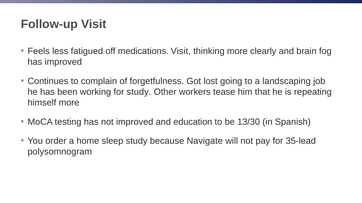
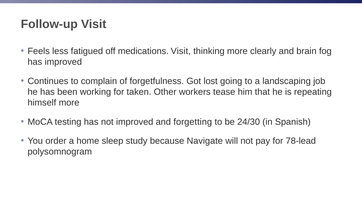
for study: study -> taken (139, 92)
education: education -> forgetting (193, 122)
13/30: 13/30 -> 24/30 (249, 122)
35-lead: 35-lead -> 78-lead (301, 141)
